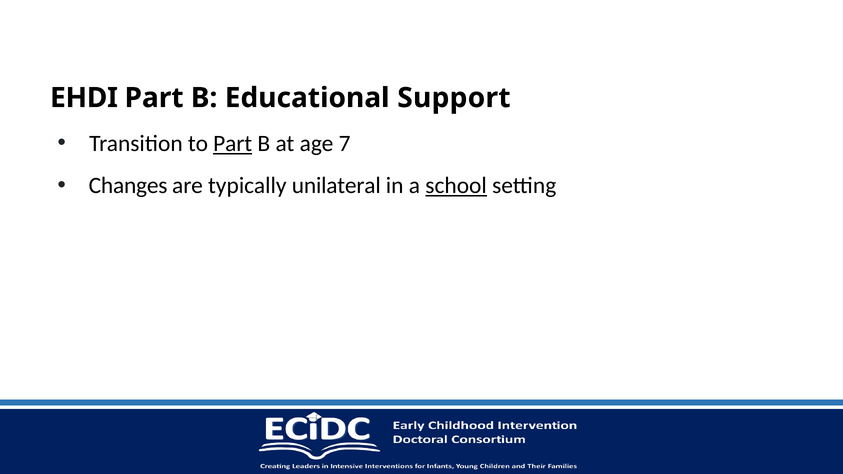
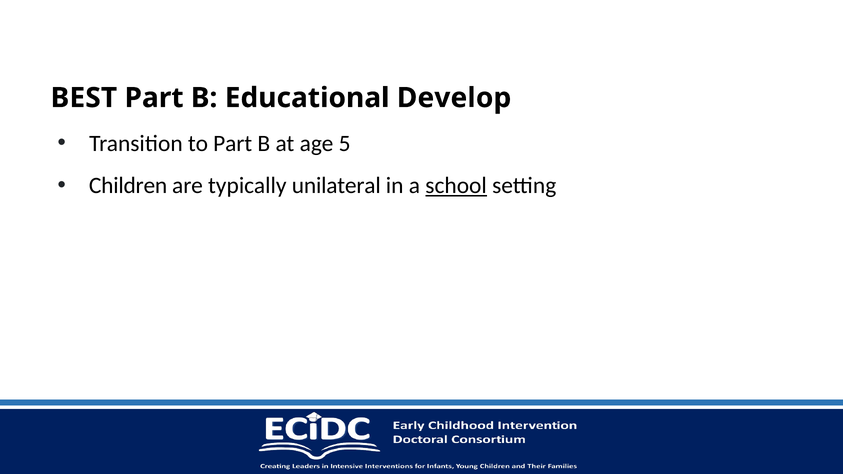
EHDI: EHDI -> BEST (84, 98)
Support: Support -> Develop (454, 98)
Part underline: present -> none (233, 144)
7: 7 -> 5 (345, 144)
Changes: Changes -> Children (128, 186)
